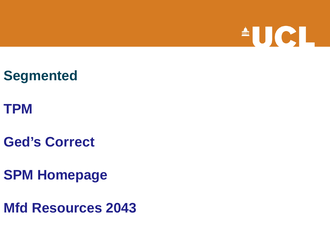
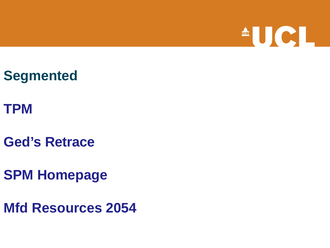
Correct: Correct -> Retrace (70, 142)
2043: 2043 -> 2054 (121, 208)
